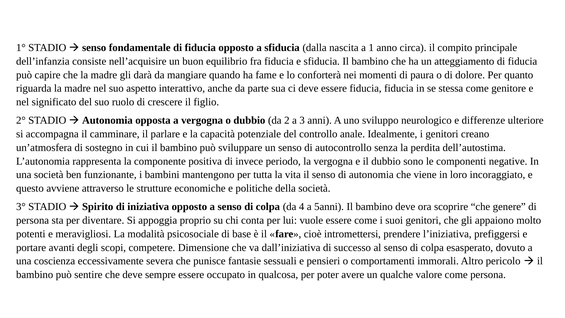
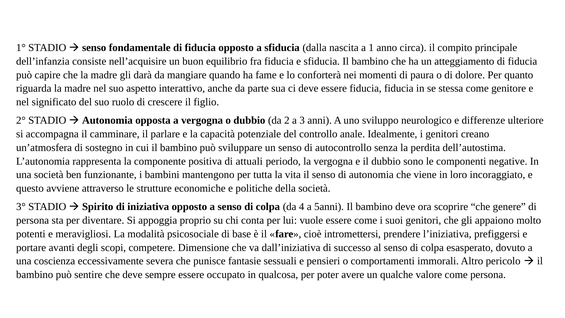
invece: invece -> attuali (249, 161)
